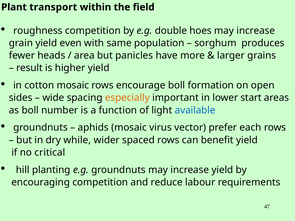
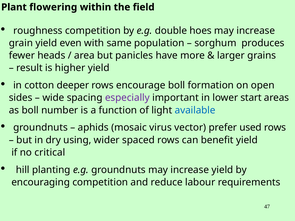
transport: transport -> flowering (53, 7)
cotton mosaic: mosaic -> deeper (73, 85)
especially colour: orange -> purple (127, 98)
each: each -> used (251, 128)
while: while -> using (77, 140)
